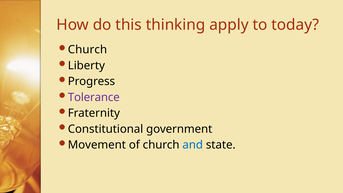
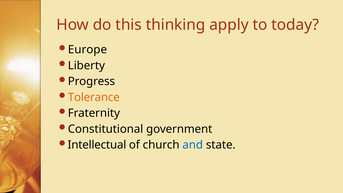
Church: Church -> Europe (87, 50)
Tolerance colour: purple -> orange (94, 97)
Movement: Movement -> Intellectual (97, 145)
